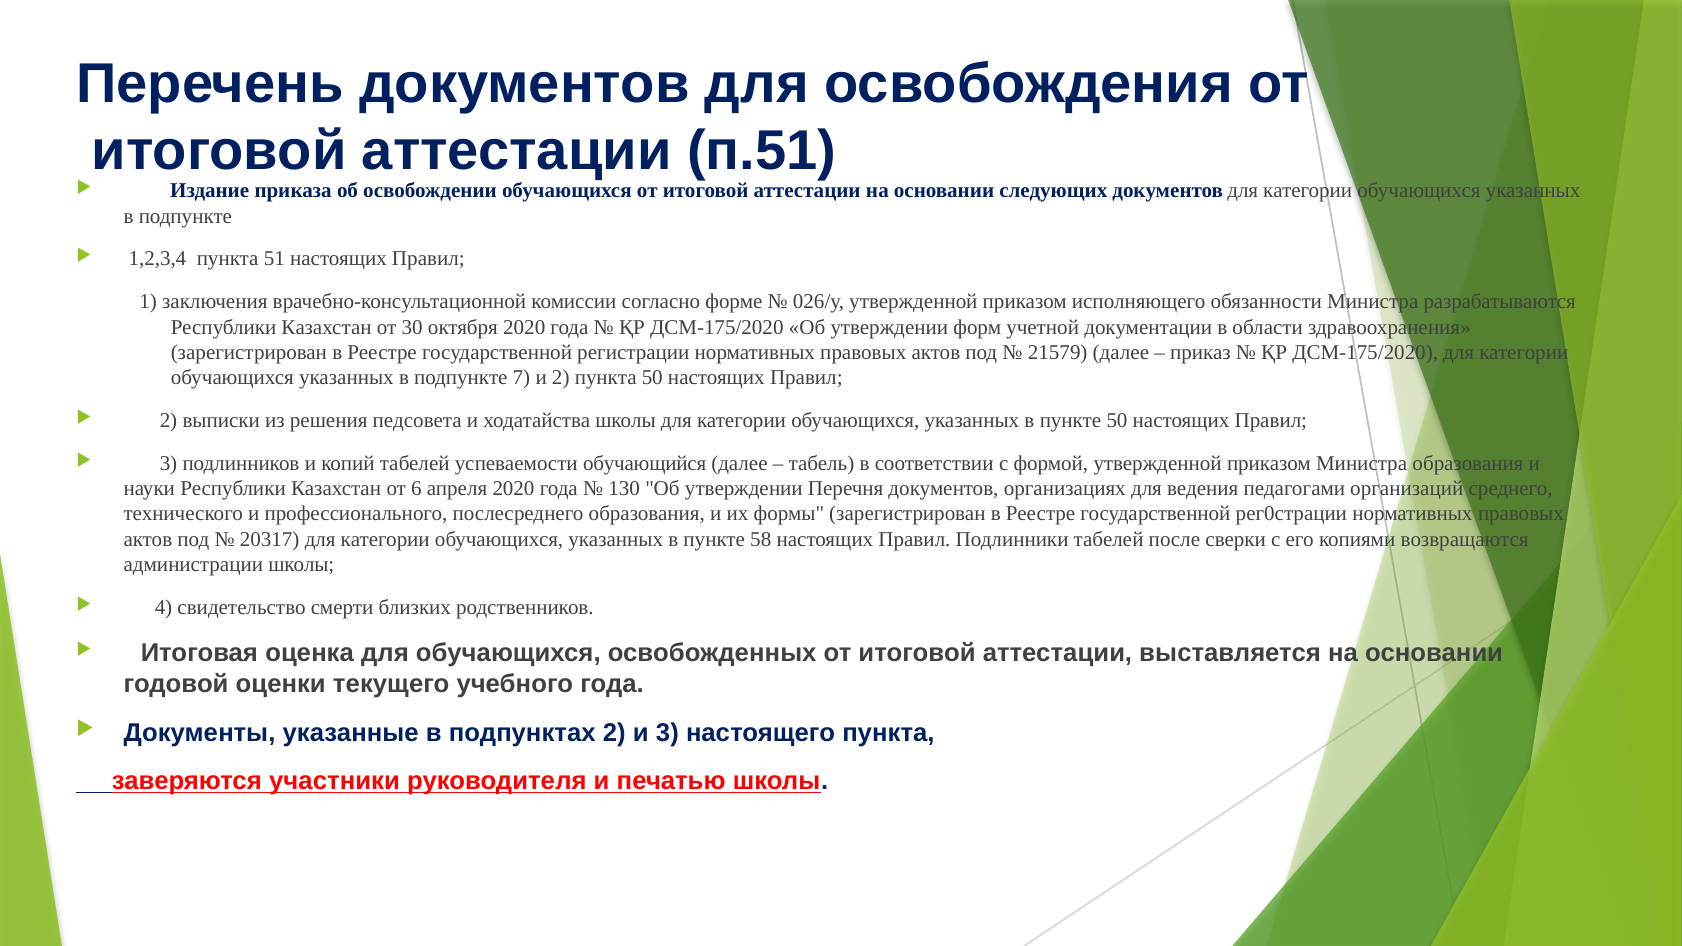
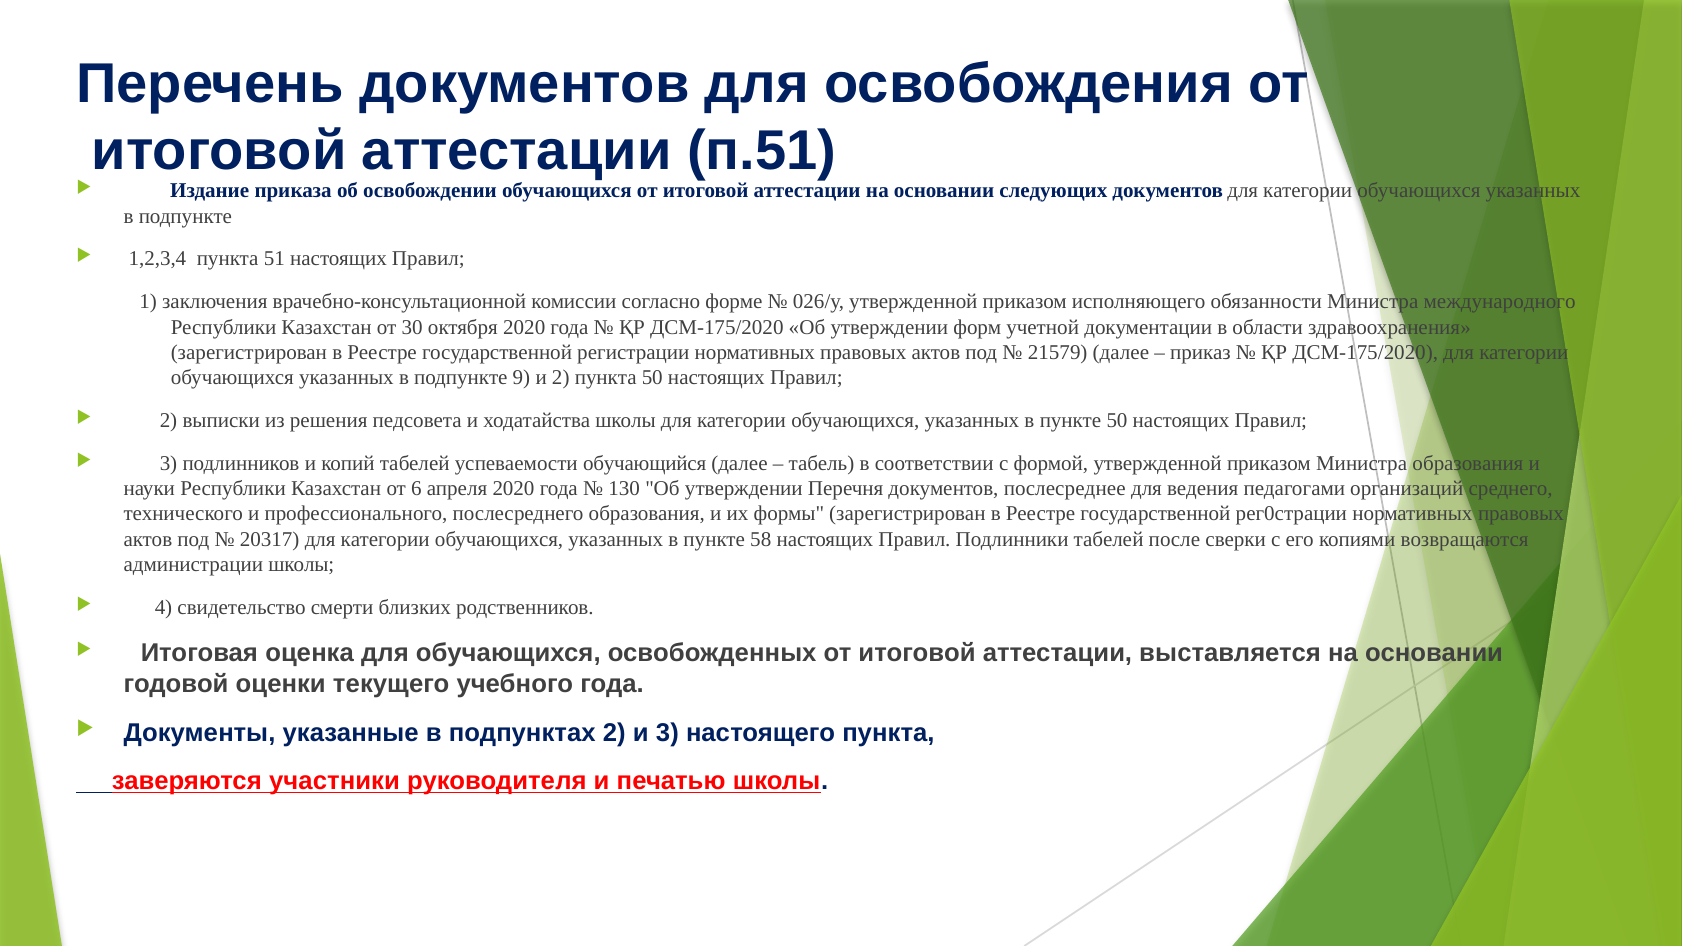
разрабатываются: разрабатываются -> международного (1500, 302)
7: 7 -> 9 (521, 378)
организациях: организациях -> послесреднее (1065, 489)
